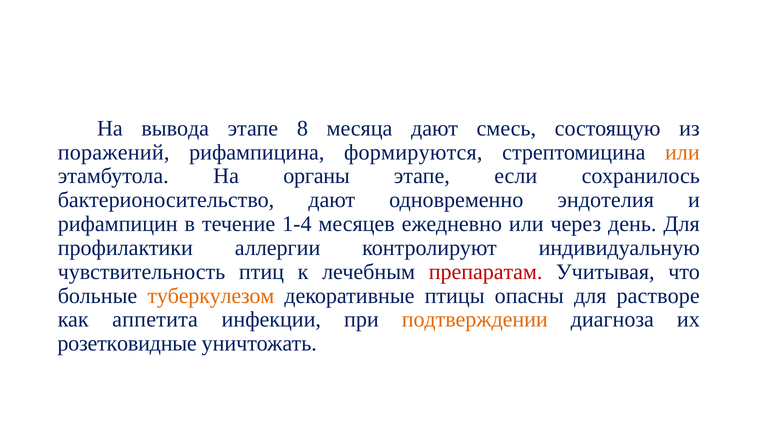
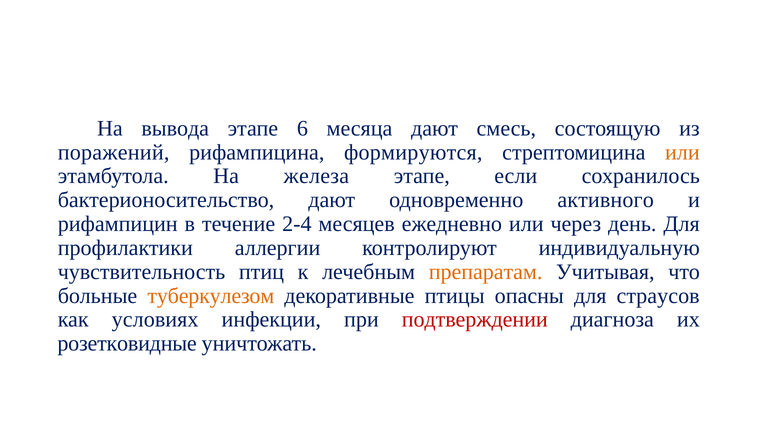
8: 8 -> 6 (302, 128)
органы: органы -> железа (316, 176)
эндотелия: эндотелия -> активного (606, 200)
1-4: 1-4 -> 2-4 (297, 224)
препаратам colour: red -> orange (486, 271)
растворе: растворе -> страусов (658, 295)
аппетита: аппетита -> условиях (155, 319)
подтверждении colour: orange -> red (475, 319)
